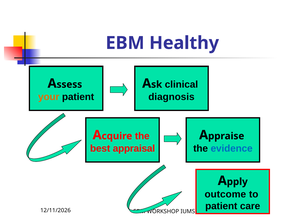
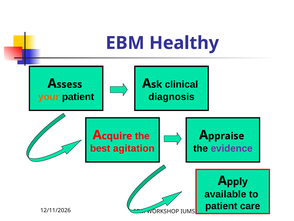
appraisal: appraisal -> agitation (134, 148)
evidence colour: blue -> purple (232, 148)
outcome: outcome -> available (225, 194)
